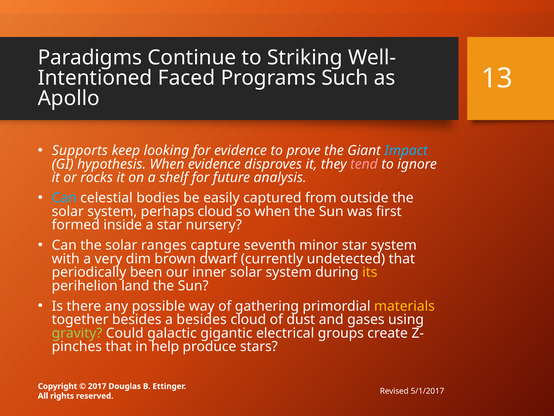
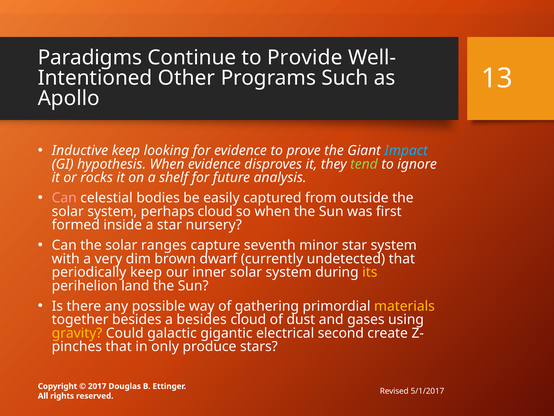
Striking: Striking -> Provide (305, 58)
Faced: Faced -> Other (186, 78)
Supports: Supports -> Inductive (80, 151)
tend colour: pink -> light green (364, 164)
Can colour: light blue -> pink (64, 198)
periodically been: been -> keep (146, 272)
gravity colour: light green -> yellow (77, 333)
groups: groups -> second (341, 333)
help: help -> only (165, 346)
